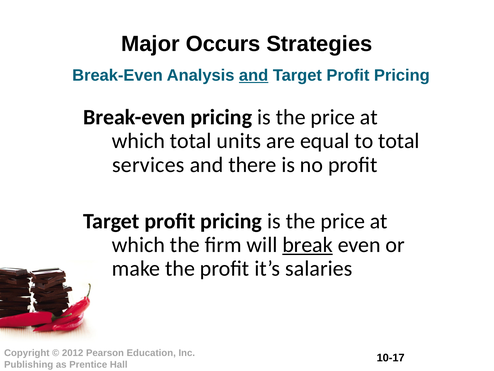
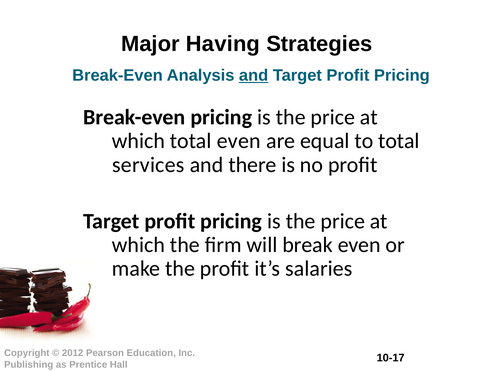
Occurs: Occurs -> Having (223, 44)
total units: units -> even (239, 141)
break underline: present -> none (308, 245)
